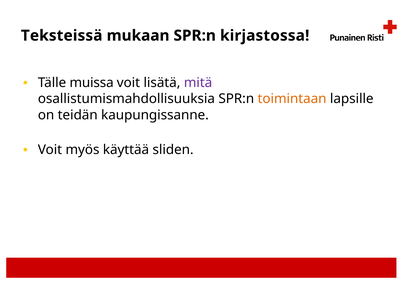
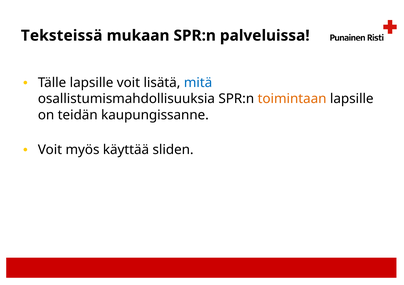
kirjastossa: kirjastossa -> palveluissa (265, 36)
Tälle muissa: muissa -> lapsille (92, 83)
mitä colour: purple -> blue (198, 83)
